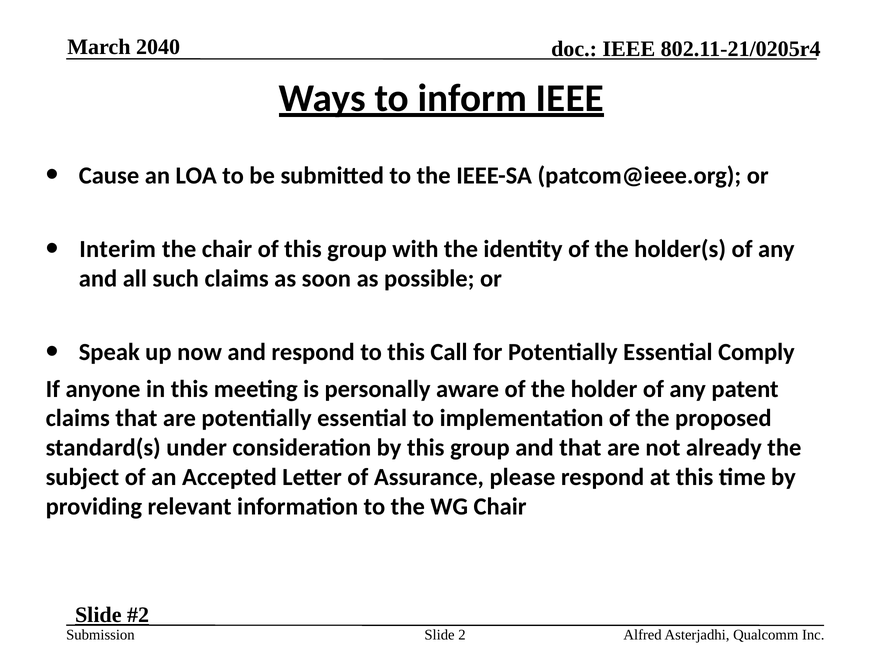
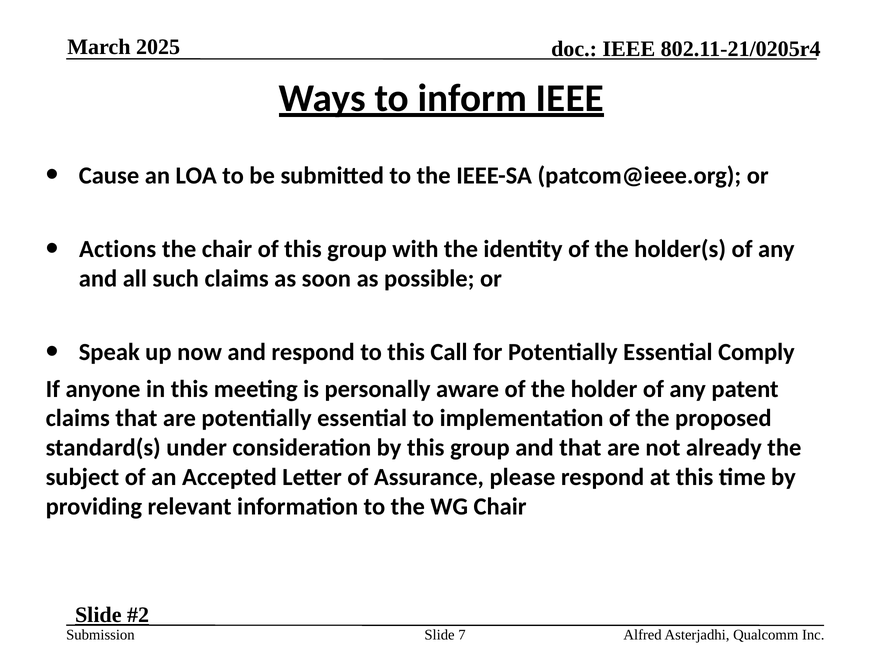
2040: 2040 -> 2025 (158, 47)
Interim: Interim -> Actions (118, 249)
2: 2 -> 7 (462, 635)
